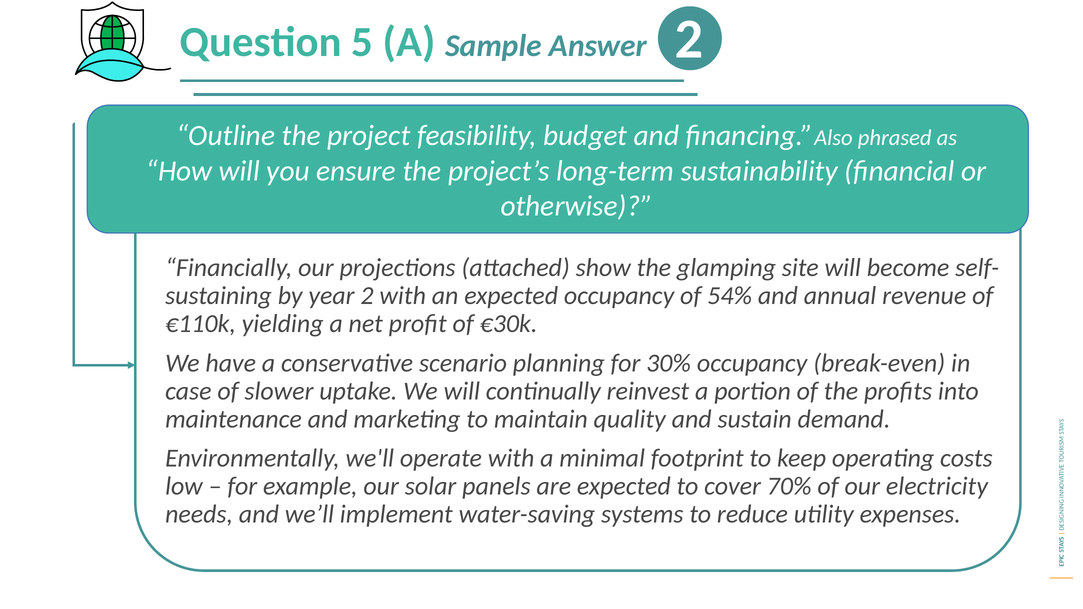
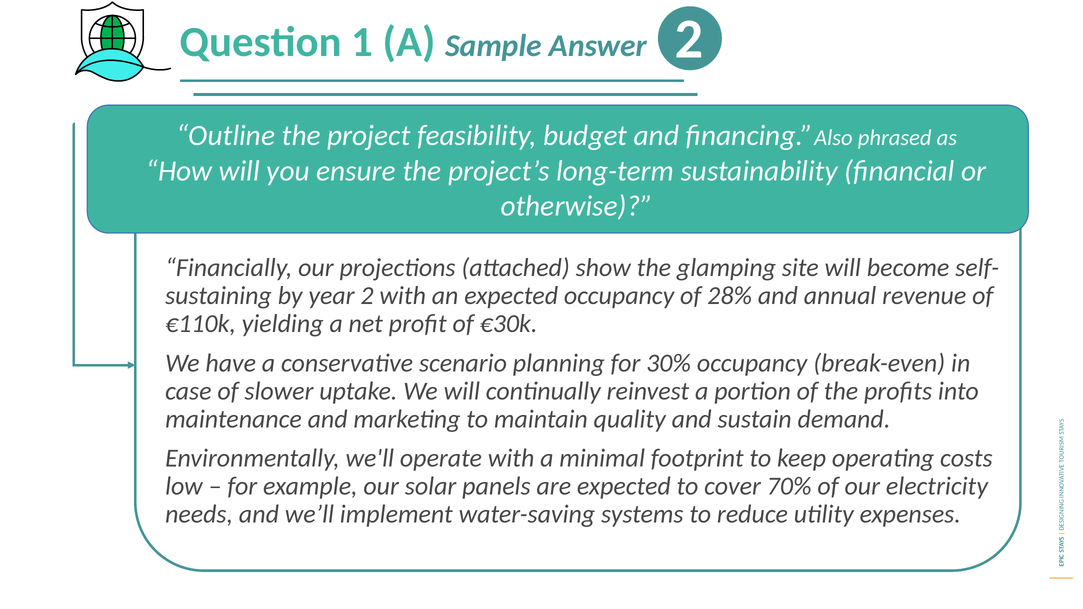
5: 5 -> 1 (362, 42)
54%: 54% -> 28% (730, 296)
